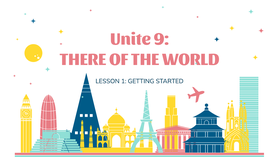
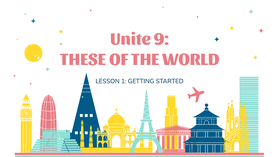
THERE: THERE -> THESE (83, 59)
